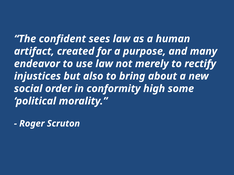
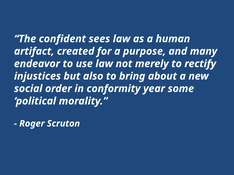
high: high -> year (154, 89)
